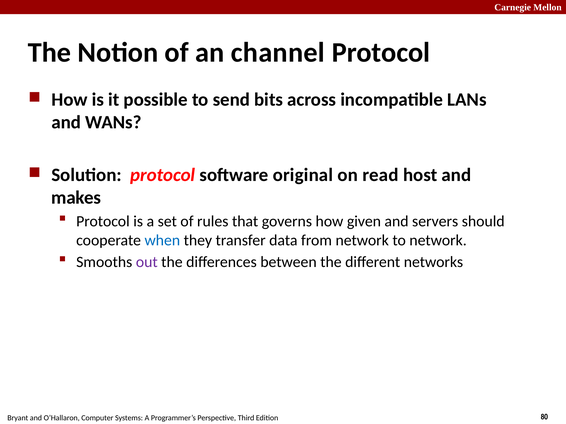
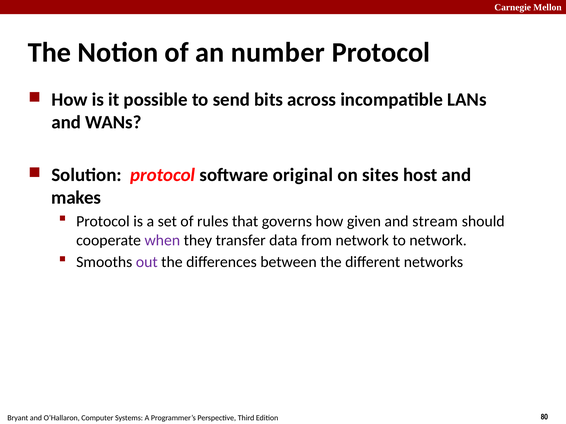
channel: channel -> number (278, 53)
read: read -> sites (380, 175)
servers: servers -> stream (435, 222)
when colour: blue -> purple (162, 240)
